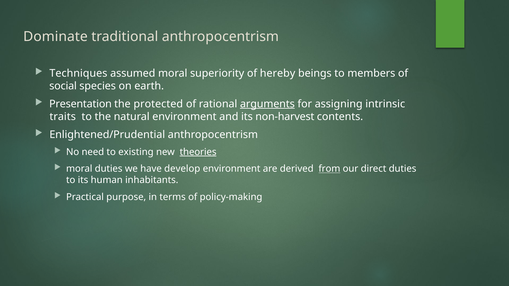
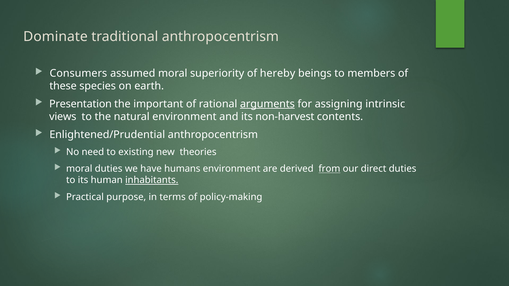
Techniques: Techniques -> Consumers (78, 73)
social: social -> these (63, 86)
protected: protected -> important (158, 104)
traits: traits -> views (63, 117)
theories underline: present -> none (198, 152)
develop: develop -> humans (182, 169)
inhabitants underline: none -> present (152, 180)
